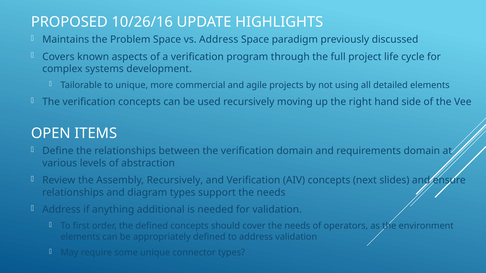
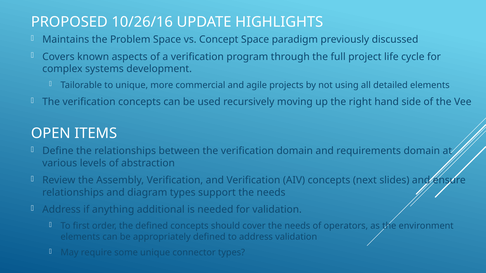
vs Address: Address -> Concept (219, 40)
Assembly Recursively: Recursively -> Verification (175, 181)
